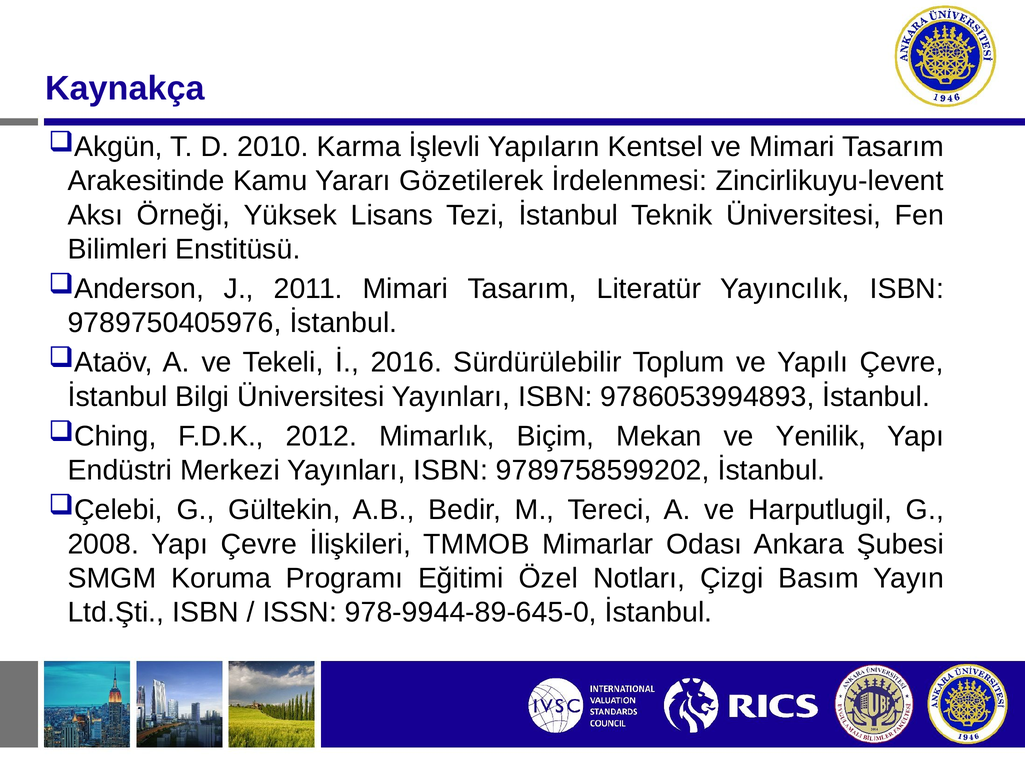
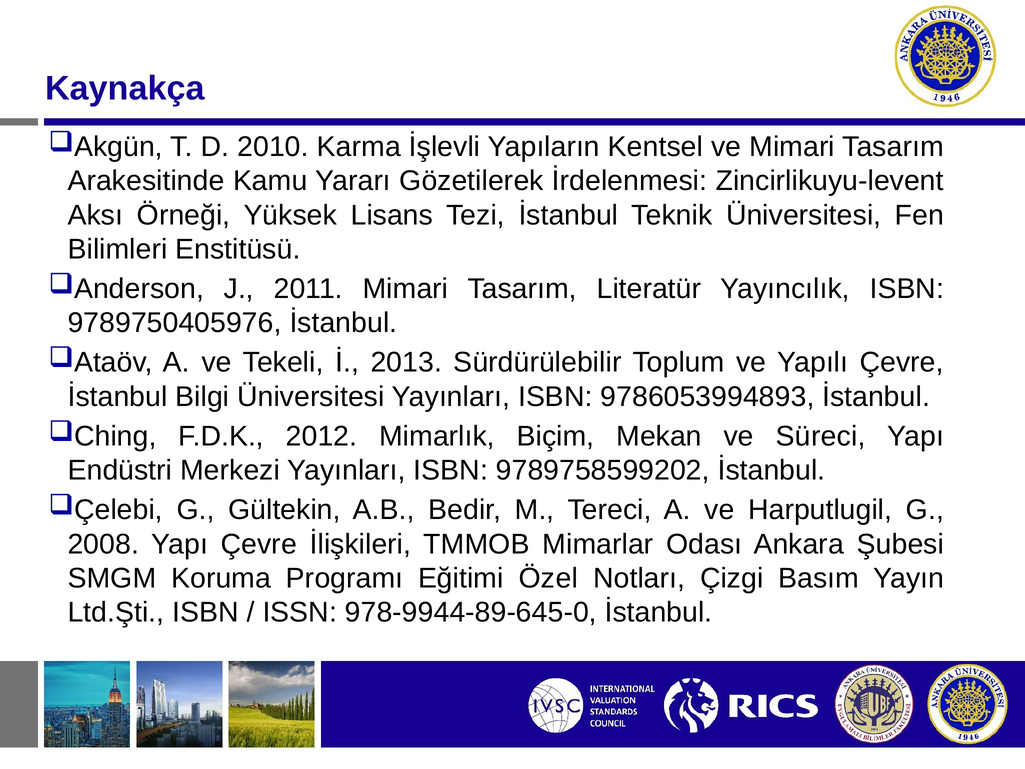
2016: 2016 -> 2013 (406, 362)
Yenilik: Yenilik -> Süreci (821, 436)
